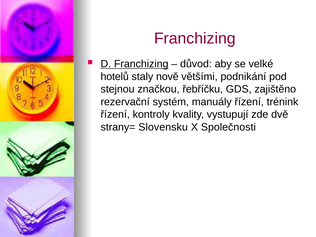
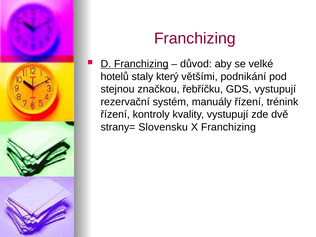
nově: nově -> který (167, 77)
GDS zajištěno: zajištěno -> vystupují (275, 89)
X Společnosti: Společnosti -> Franchizing (228, 127)
